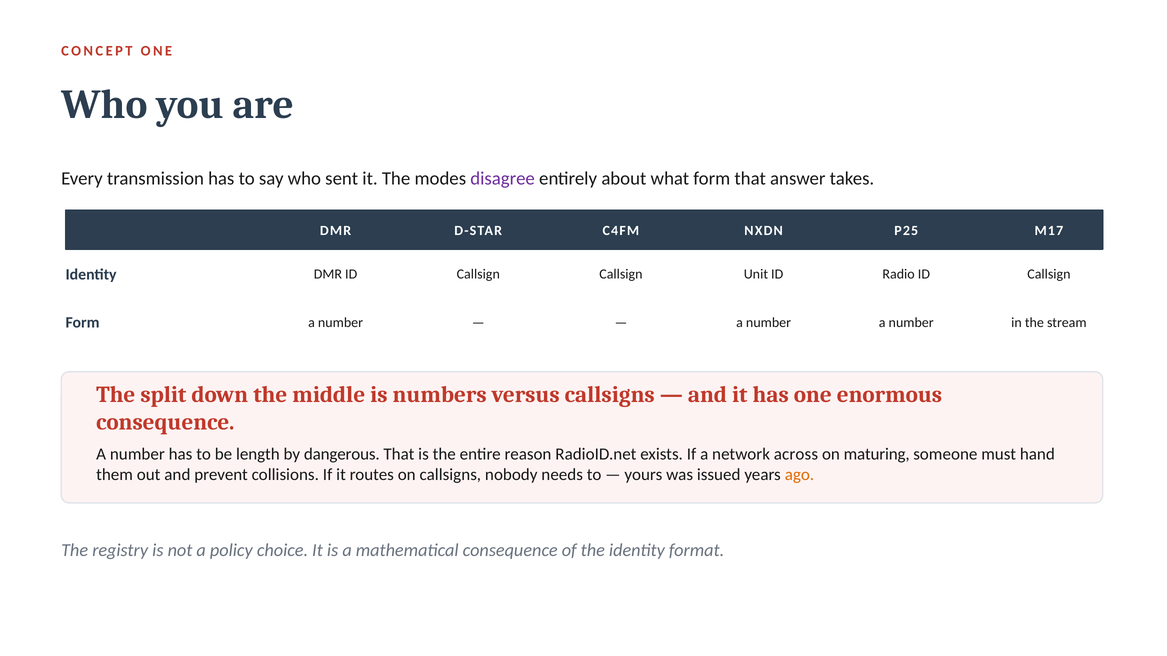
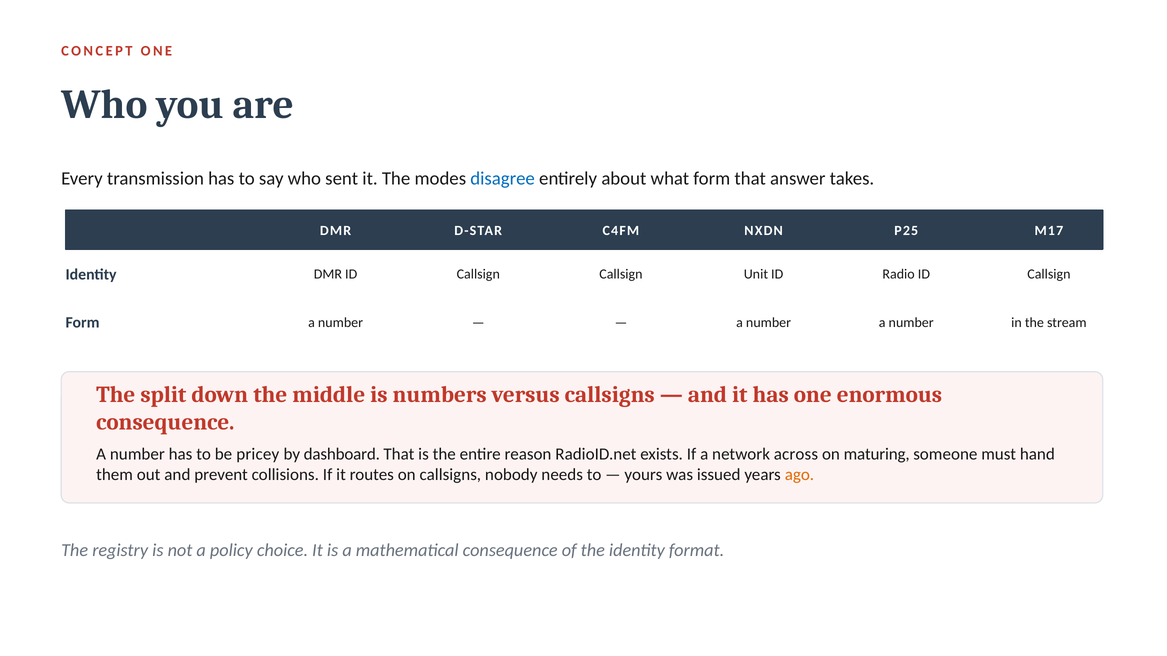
disagree colour: purple -> blue (503, 179)
length: length -> pricey (258, 454)
dangerous: dangerous -> dashboard (342, 454)
